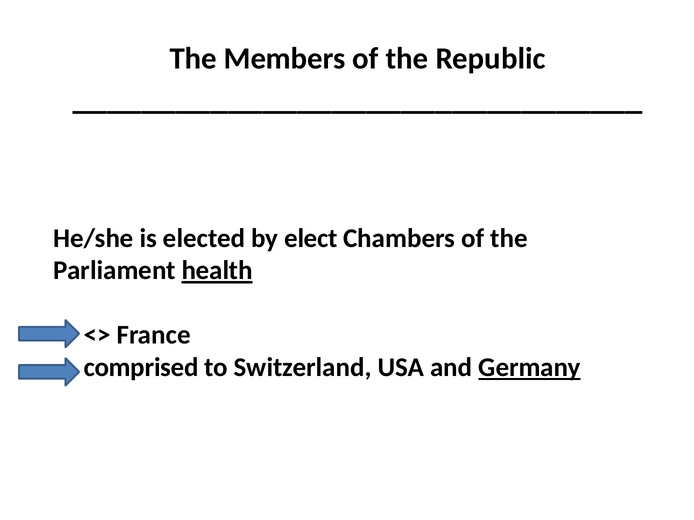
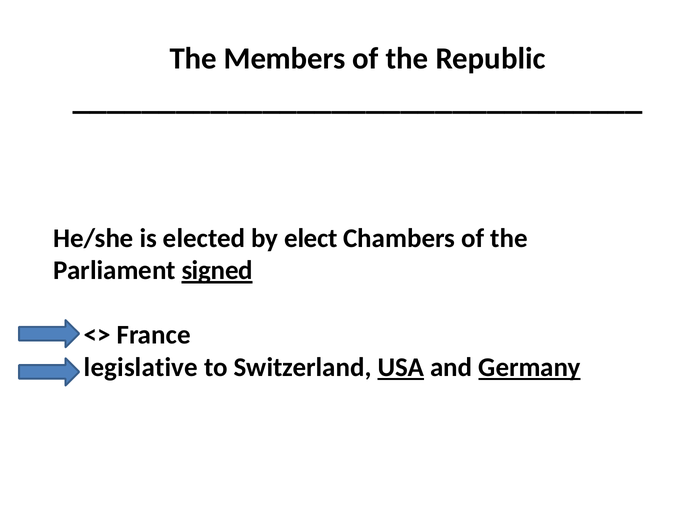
health: health -> signed (217, 271)
comprised: comprised -> legislative (141, 368)
USA underline: none -> present (401, 368)
